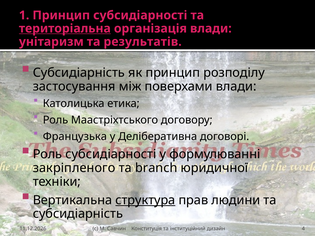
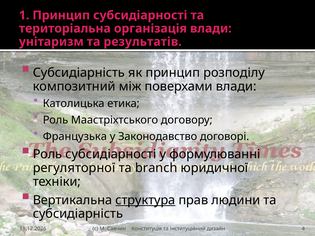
територіальна underline: present -> none (65, 29)
застосування: застосування -> композитний (74, 87)
Деліберативна: Деліберативна -> Законодавство (158, 137)
закріпленого: закріпленого -> регуляторної (74, 168)
